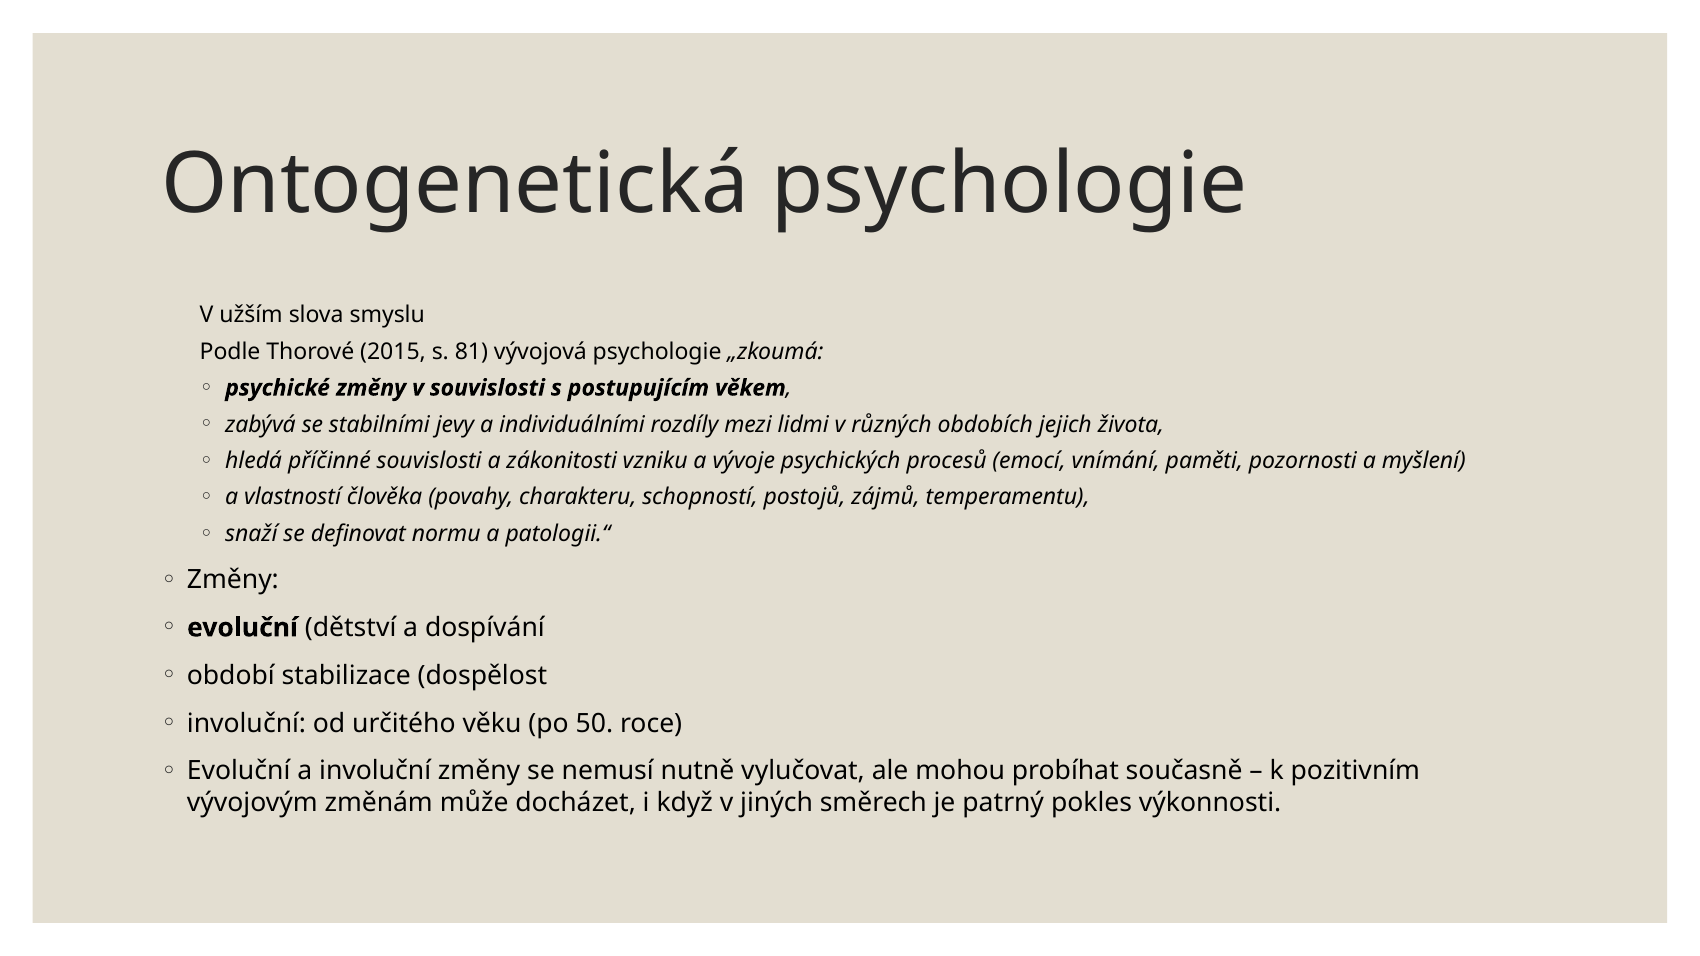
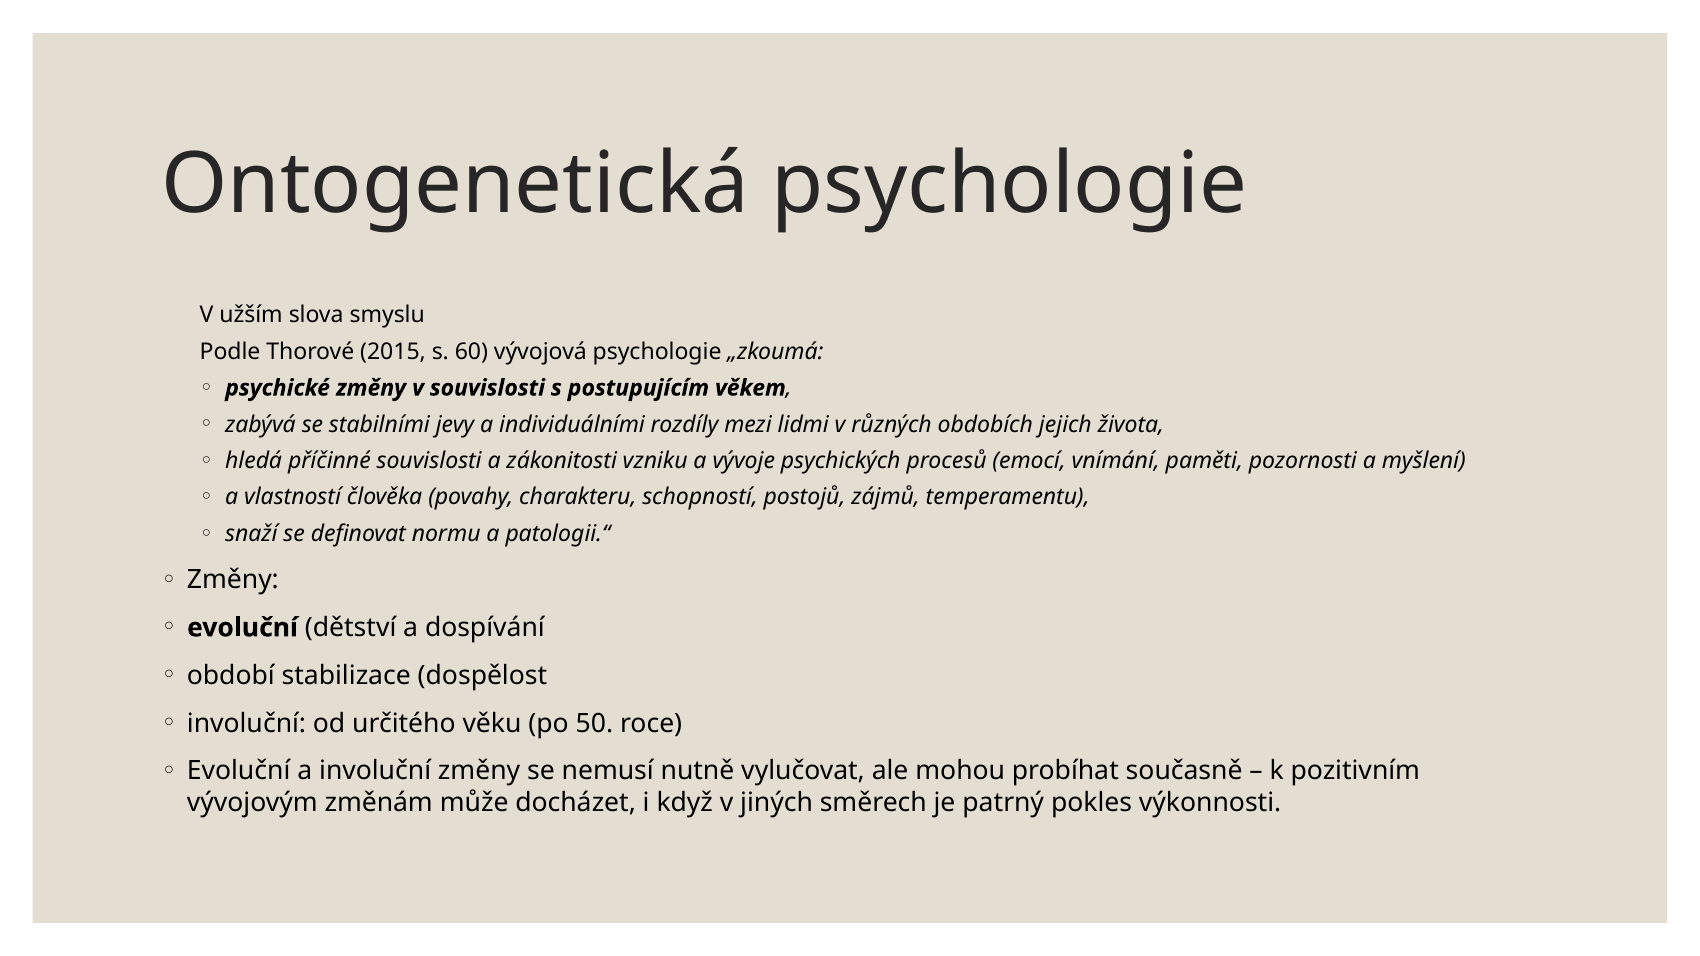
81: 81 -> 60 (471, 352)
